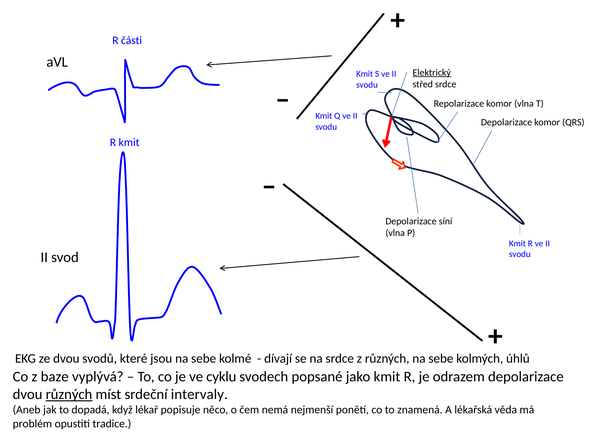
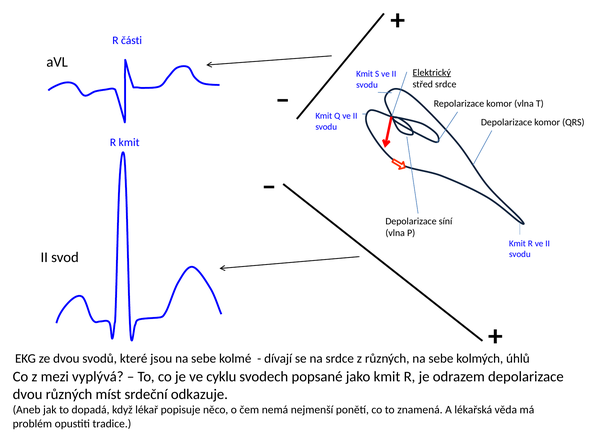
baze: baze -> mezi (55, 377)
různých underline: present -> none (69, 395)
intervaly: intervaly -> odkazuje (199, 395)
